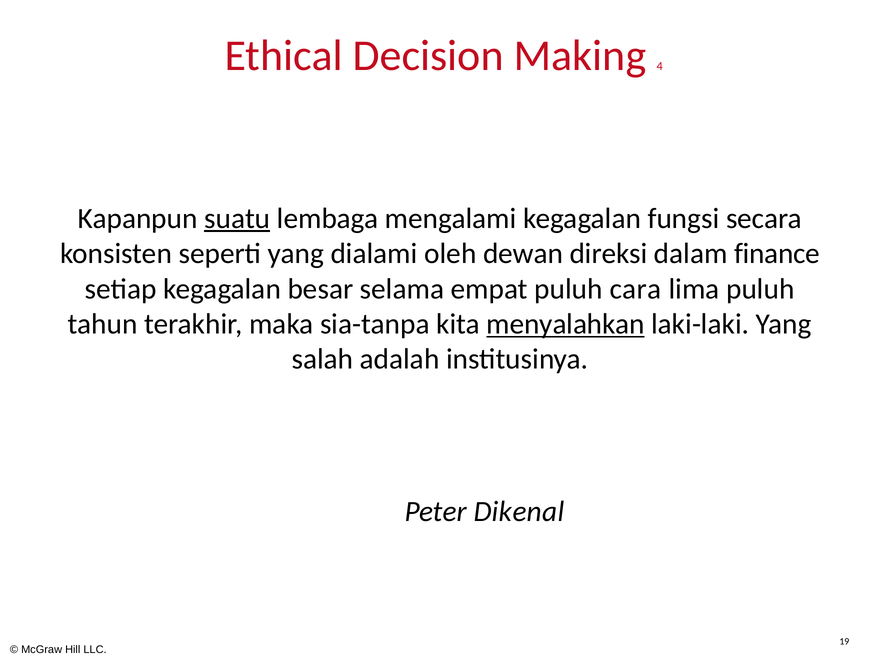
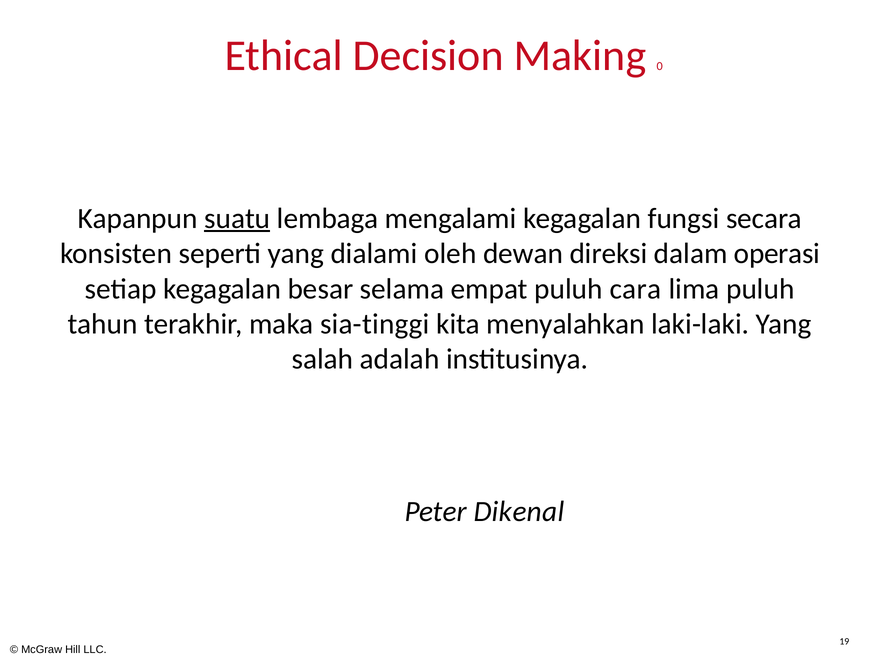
4: 4 -> 0 (660, 66)
finance: finance -> operasi (777, 254)
sia-tanpa: sia-tanpa -> sia-tinggi (375, 324)
menyalahkan underline: present -> none (566, 324)
